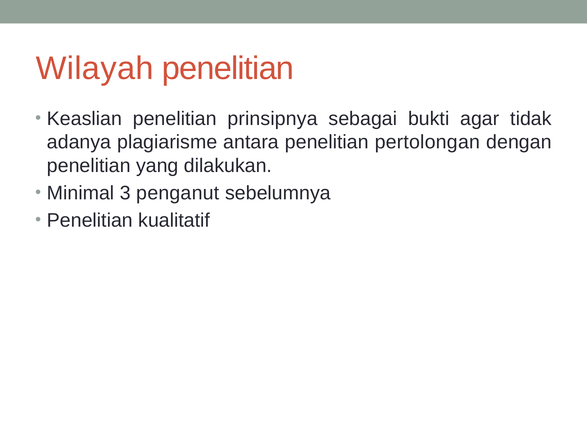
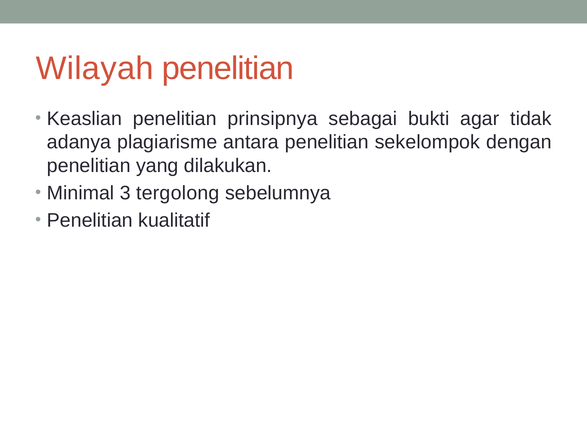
pertolongan: pertolongan -> sekelompok (427, 142)
penganut: penganut -> tergolong (178, 193)
